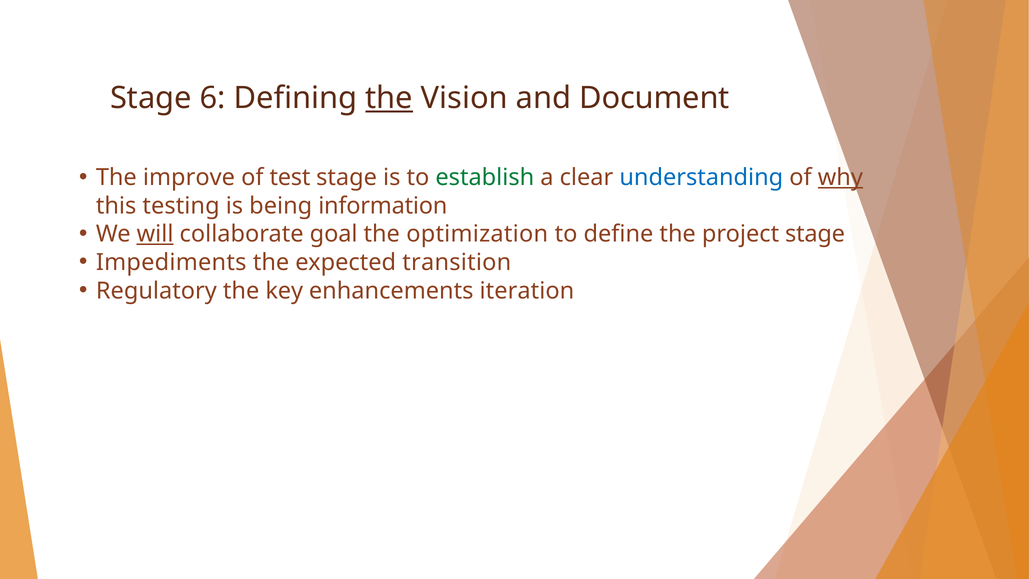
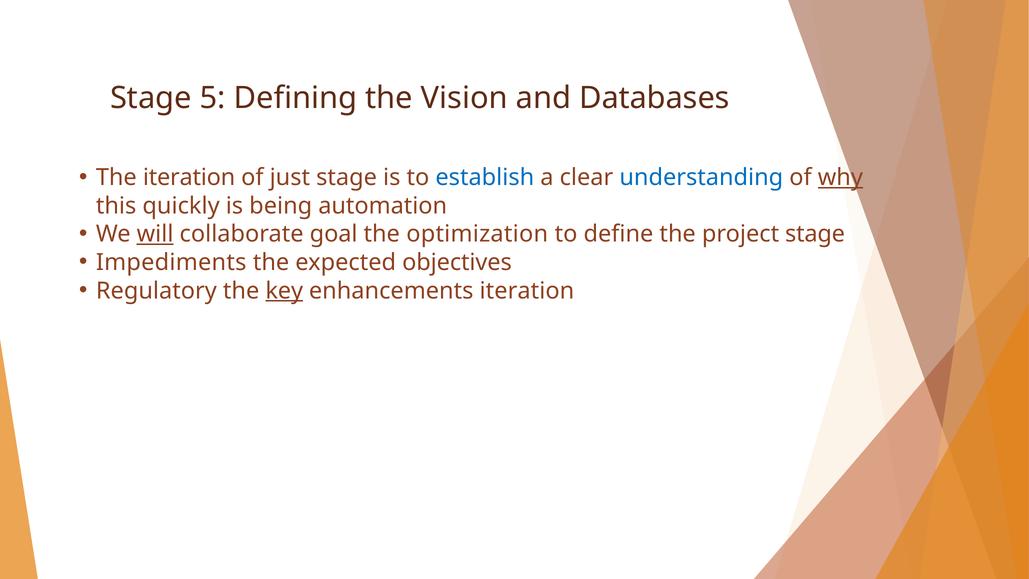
6: 6 -> 5 (213, 98)
the underline: present -> none (389, 98)
Document: Document -> Databases (654, 98)
The improve: improve -> iteration (189, 178)
test: test -> just (290, 178)
establish colour: green -> blue (485, 178)
testing: testing -> quickly (181, 206)
information: information -> automation (383, 206)
transition: transition -> objectives (457, 262)
key underline: none -> present (284, 291)
